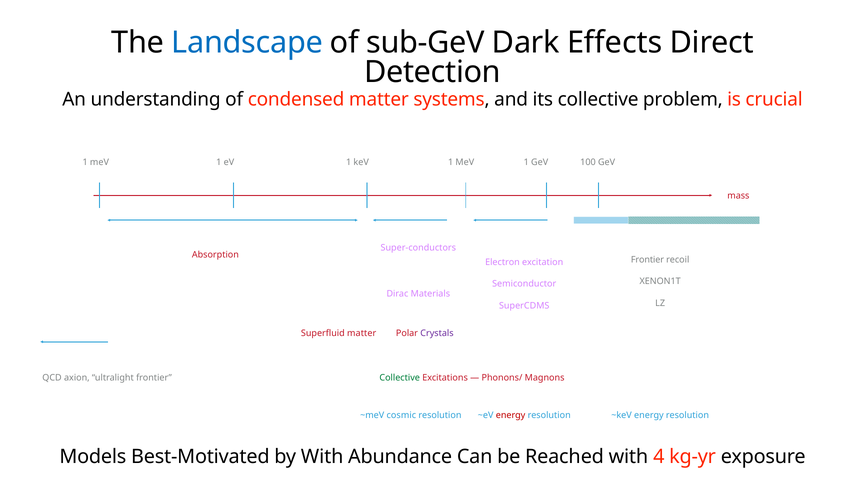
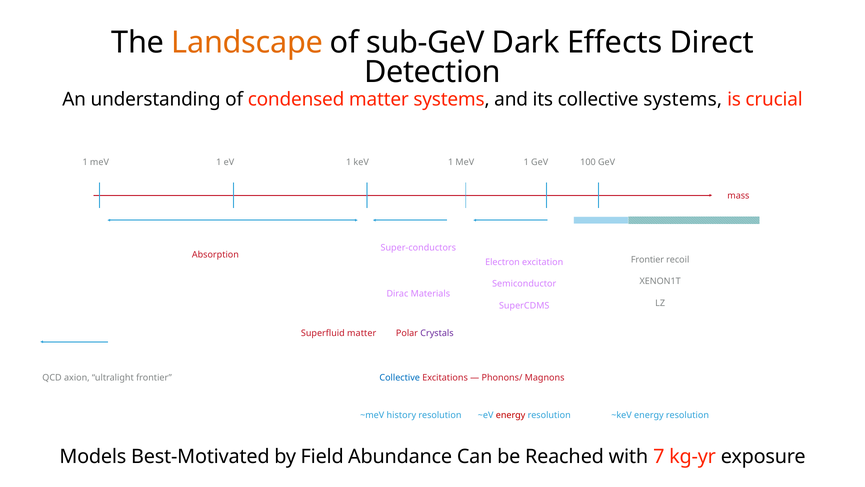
Landscape colour: blue -> orange (247, 43)
collective problem: problem -> systems (683, 99)
Collective colour: green -> blue (400, 378)
cosmic: cosmic -> history (401, 415)
by With: With -> Field (322, 456)
4: 4 -> 7 (659, 456)
